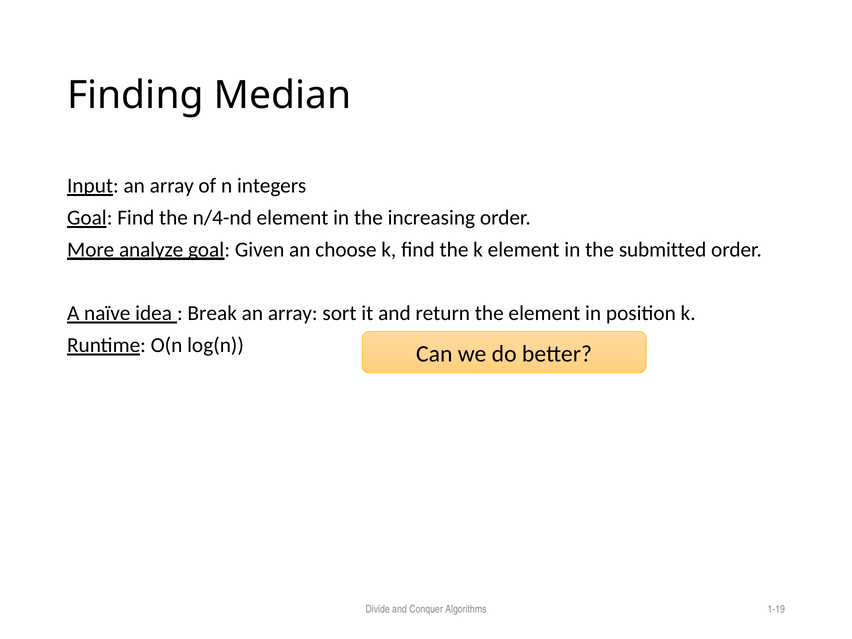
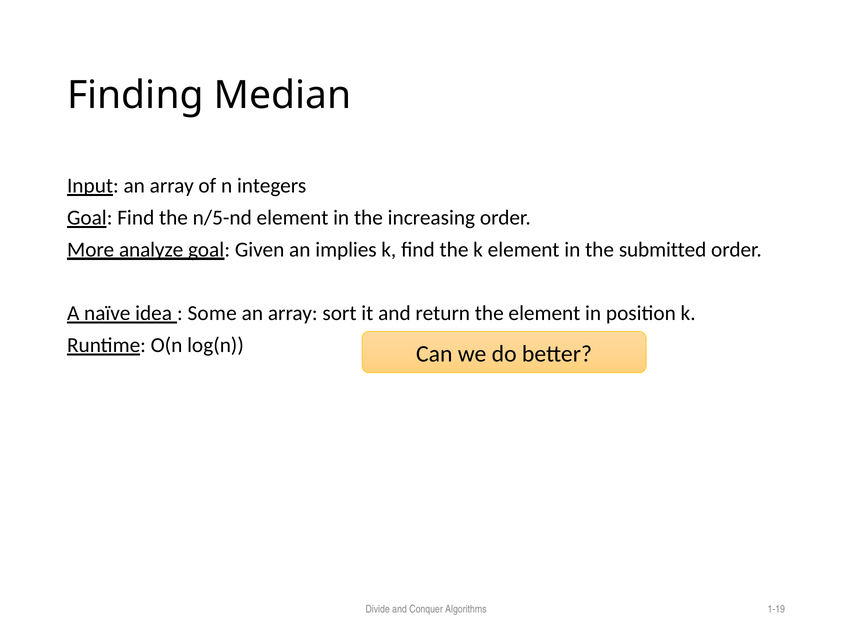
n/4-nd: n/4-nd -> n/5-nd (222, 218)
choose: choose -> implies (346, 250)
Break: Break -> Some (212, 313)
